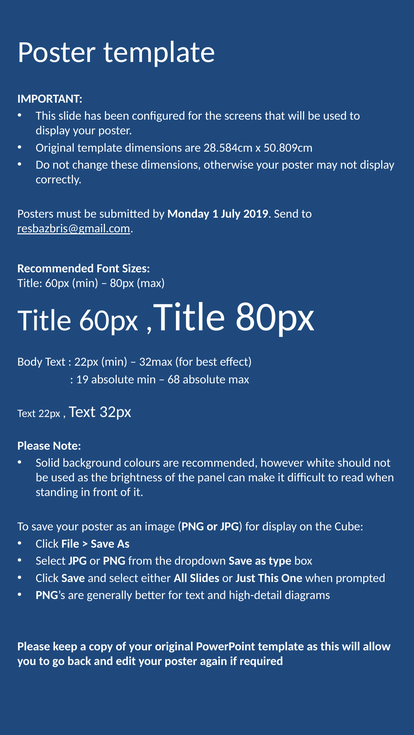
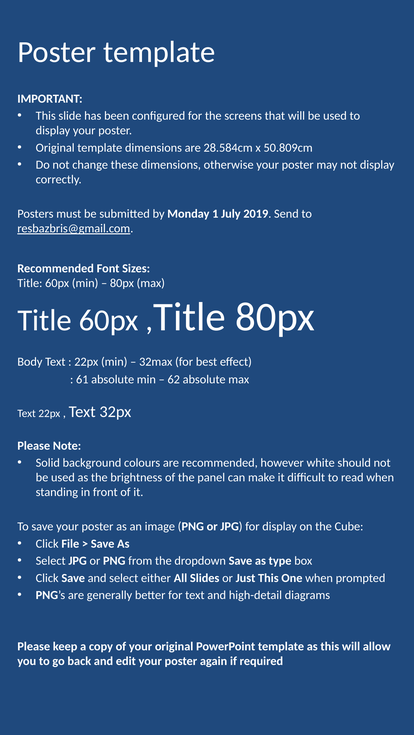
19: 19 -> 61 (82, 380)
68: 68 -> 62 (174, 380)
